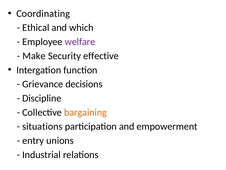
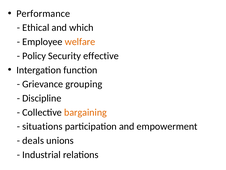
Coordinating: Coordinating -> Performance (43, 14)
welfare colour: purple -> orange (80, 42)
Make: Make -> Policy (34, 56)
decisions: decisions -> grouping (84, 84)
entry: entry -> deals (33, 140)
